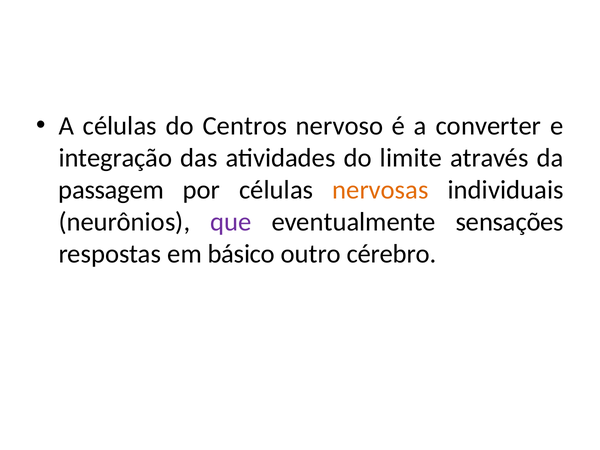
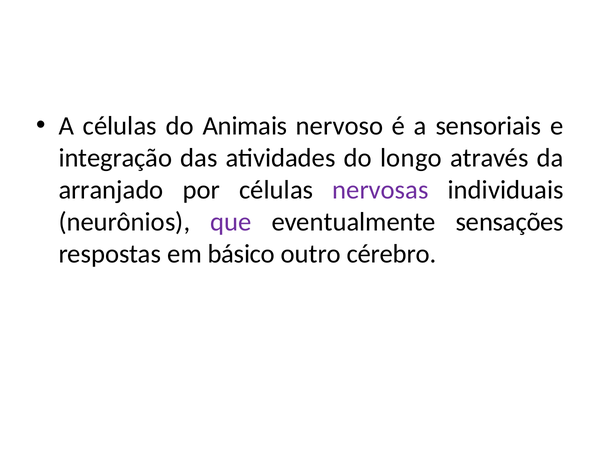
Centros: Centros -> Animais (245, 126)
converter: converter -> sensoriais (488, 126)
limite: limite -> longo (411, 158)
passagem: passagem -> arranjado (111, 190)
nervosas colour: orange -> purple (380, 190)
